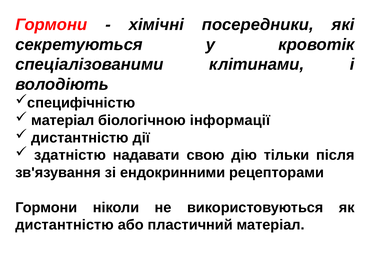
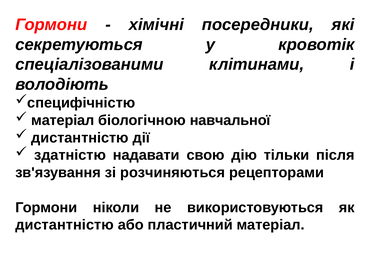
інформації: інформації -> навчальної (230, 120)
ендокринними: ендокринними -> розчиняються (173, 172)
